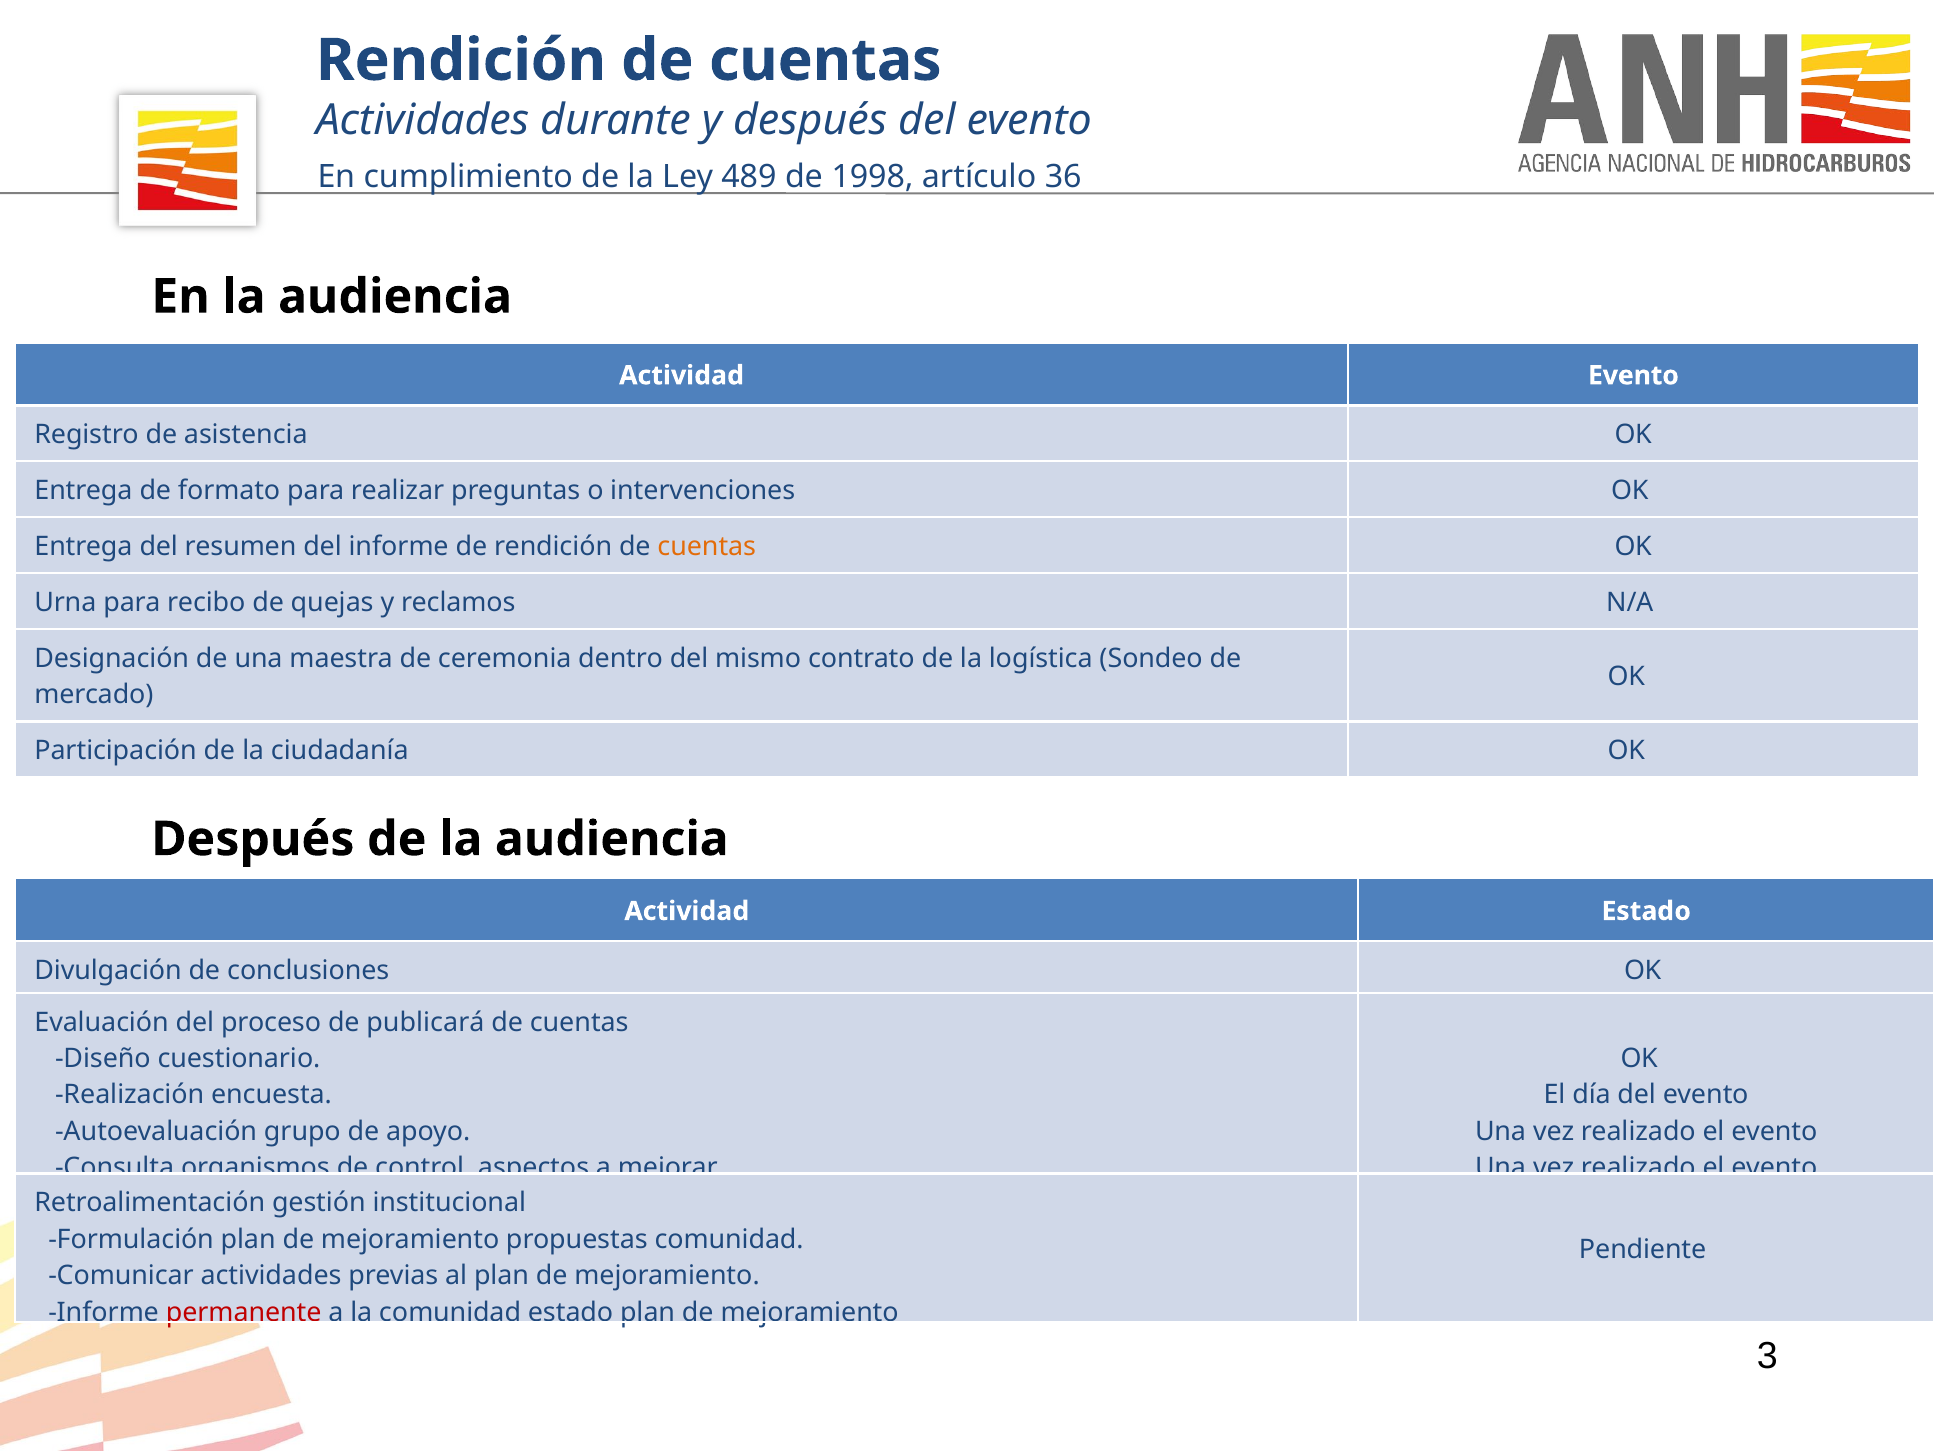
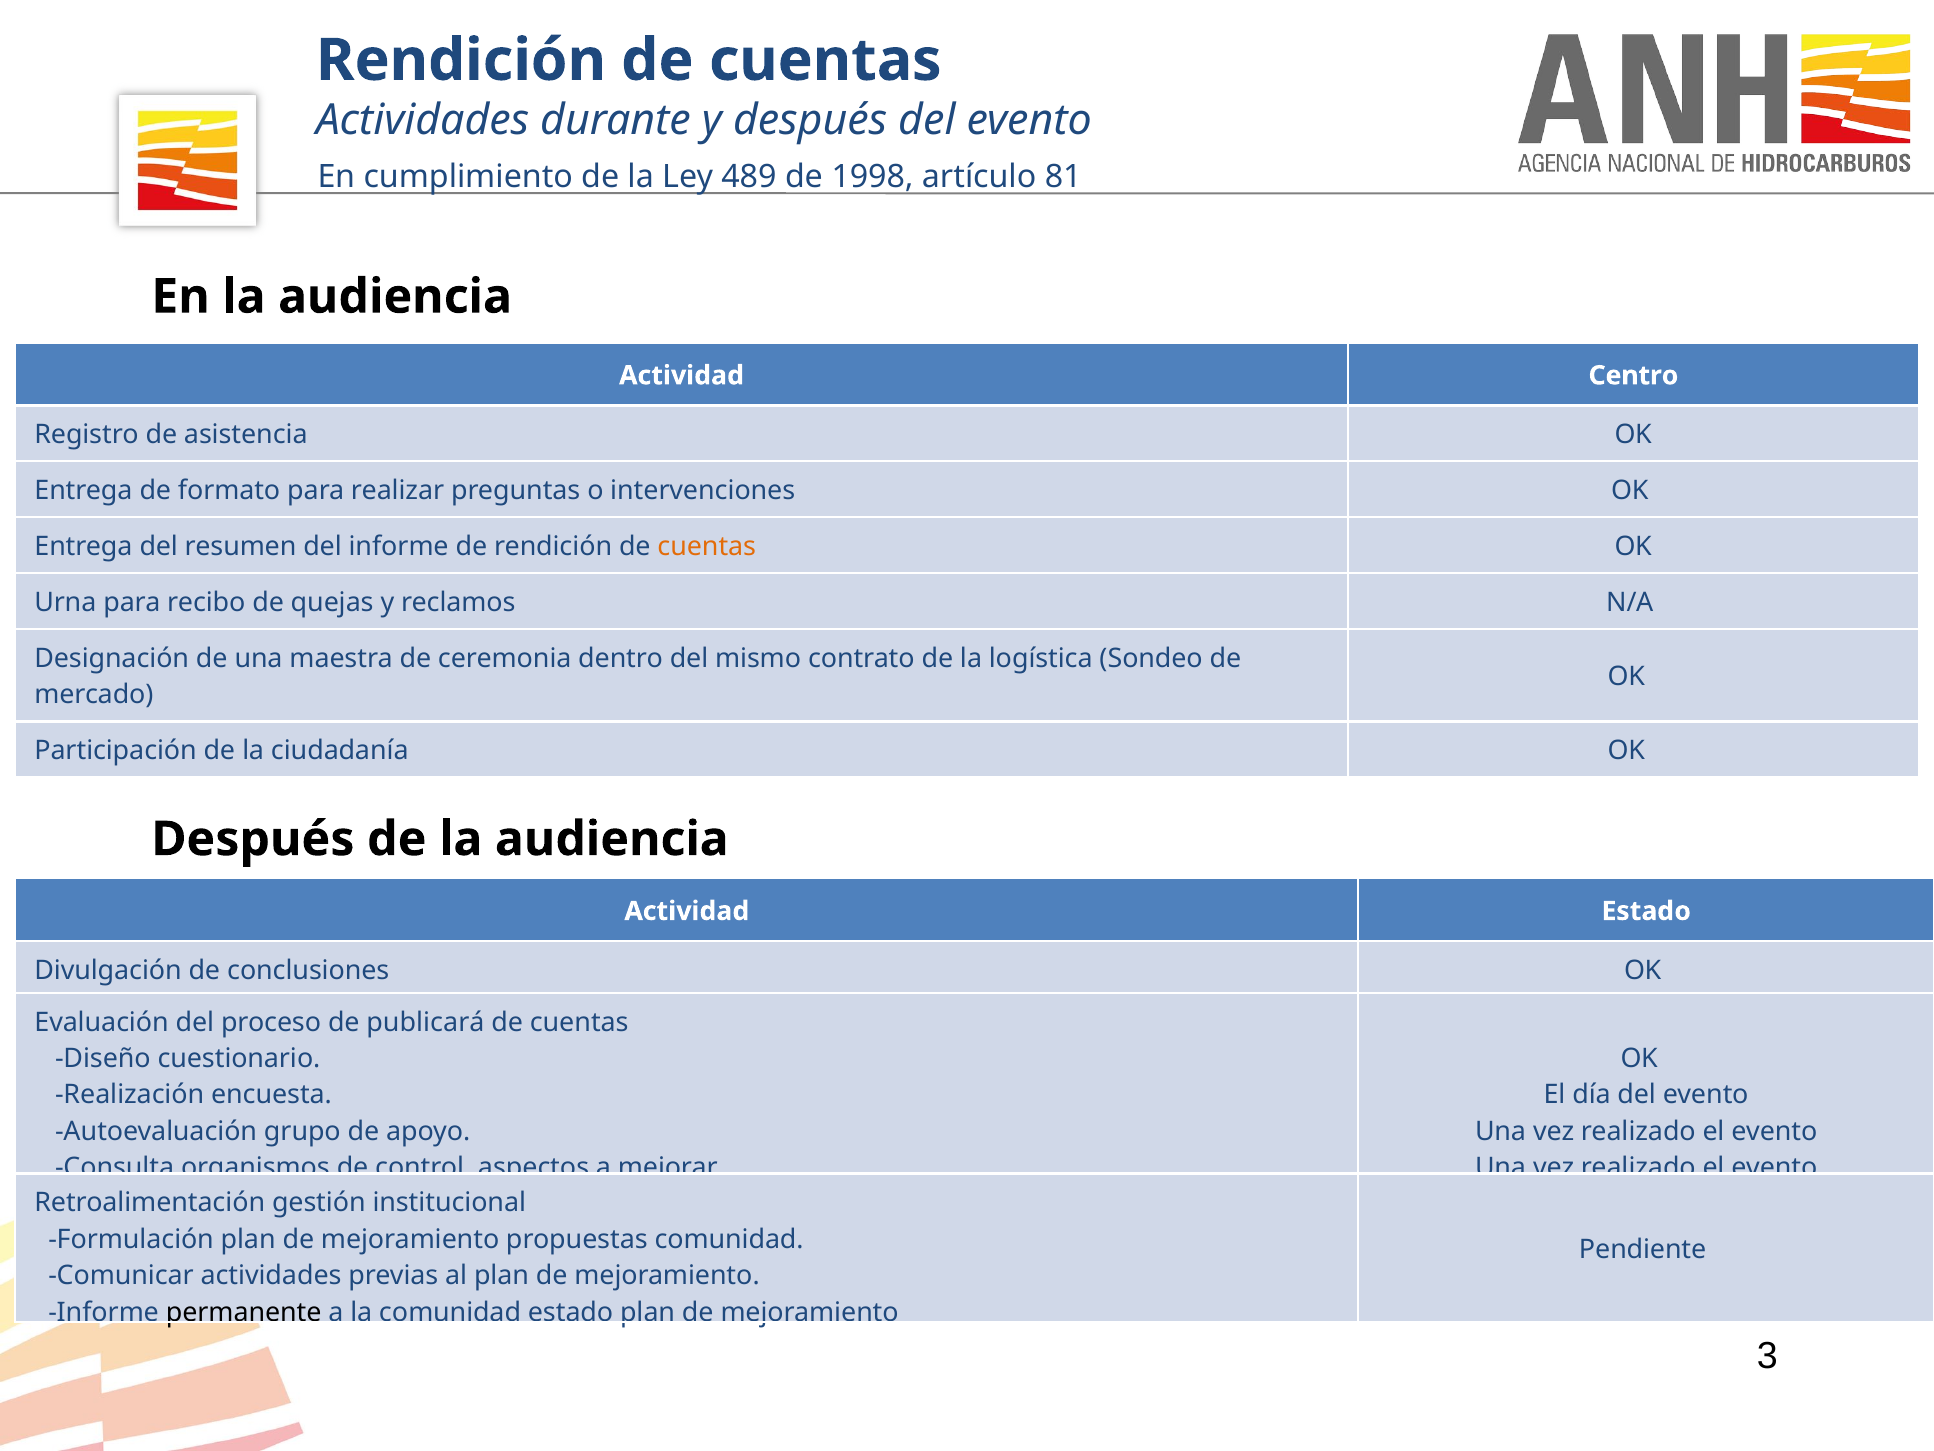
36: 36 -> 81 (1063, 177)
Actividad Evento: Evento -> Centro (1633, 375)
permanente colour: red -> black (244, 1312)
